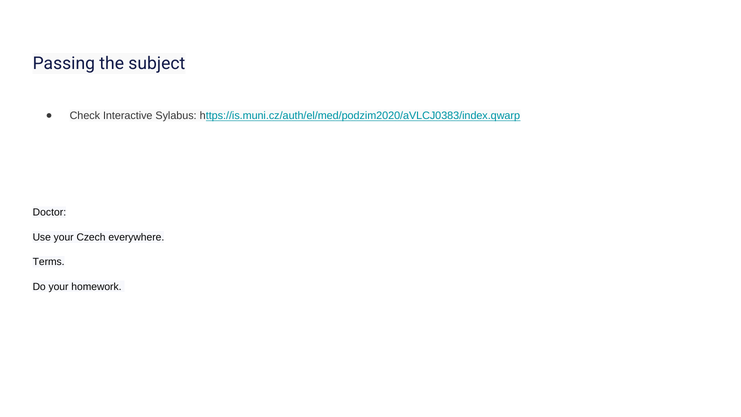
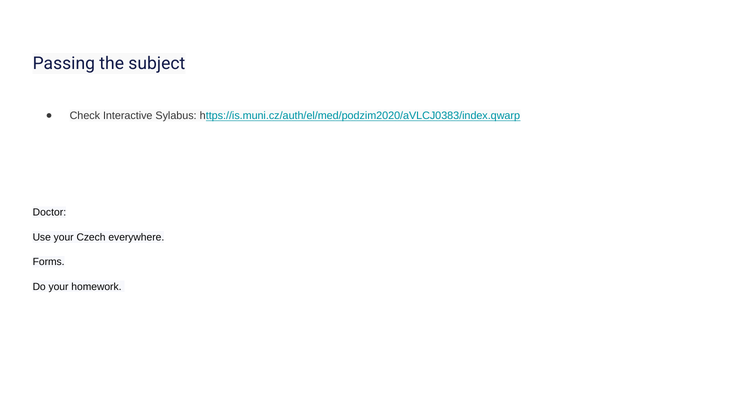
Terms: Terms -> Forms (49, 262)
